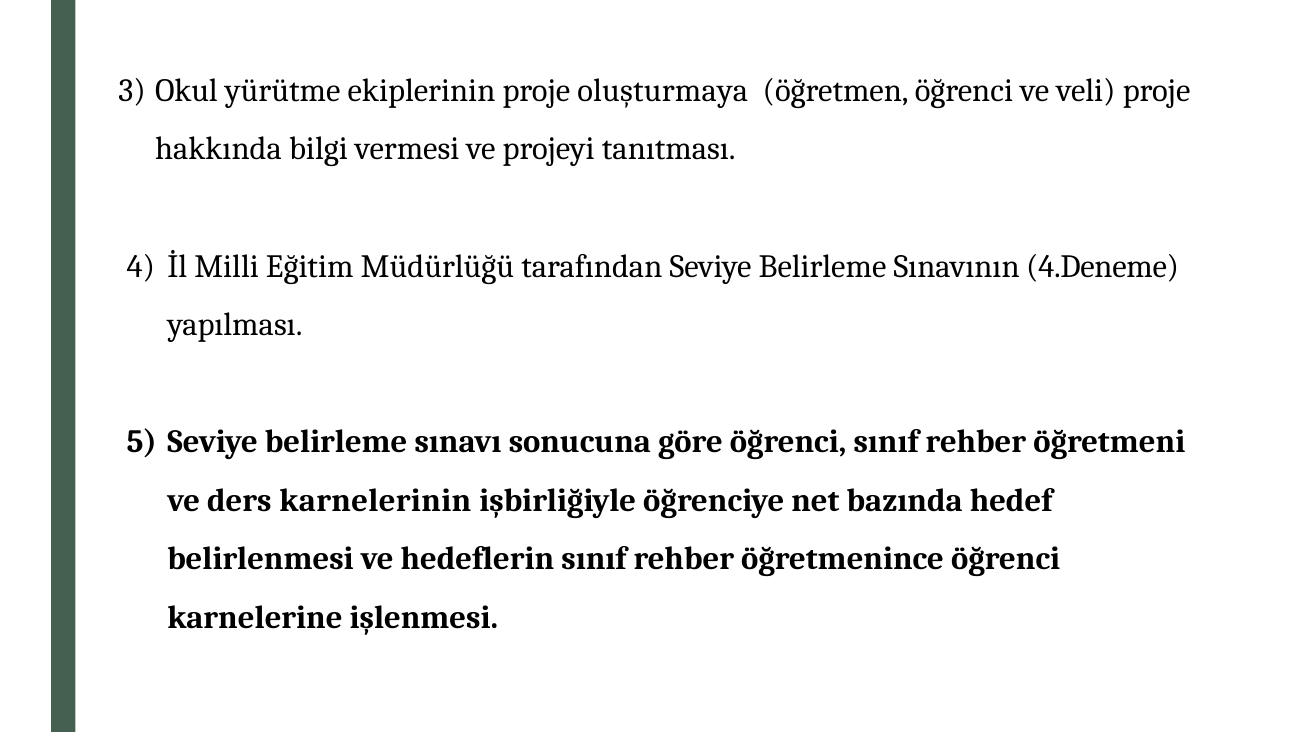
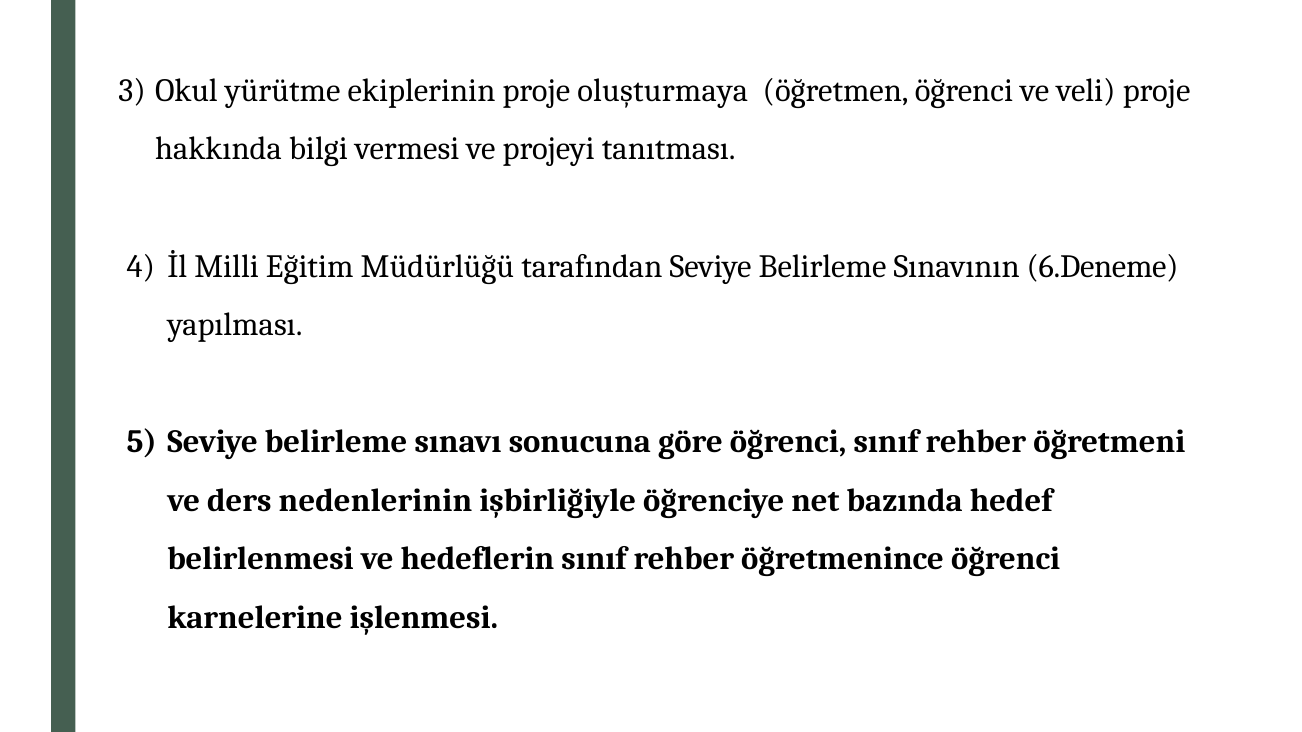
4.Deneme: 4.Deneme -> 6.Deneme (1103, 266)
karnelerinin: karnelerinin -> nedenlerinin (375, 501)
